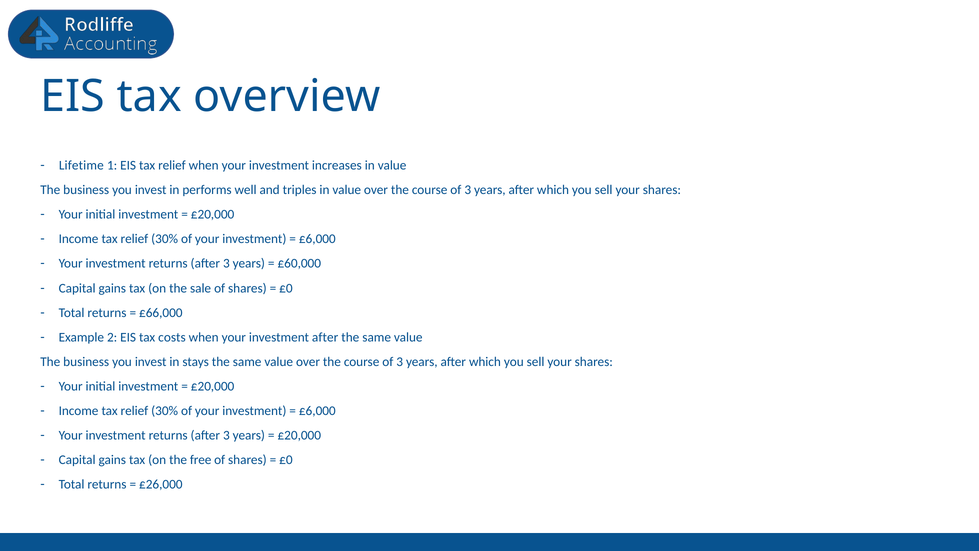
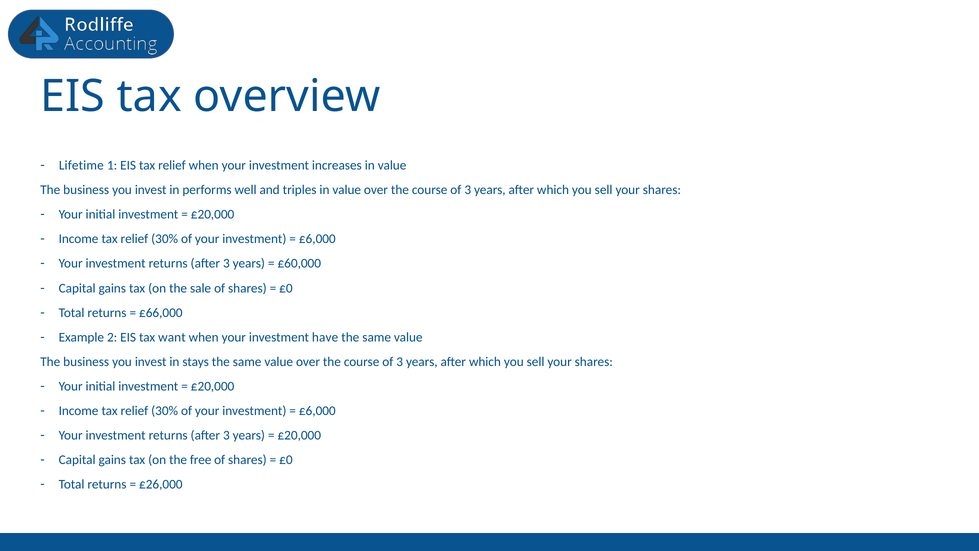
costs: costs -> want (172, 337)
investment after: after -> have (325, 337)
